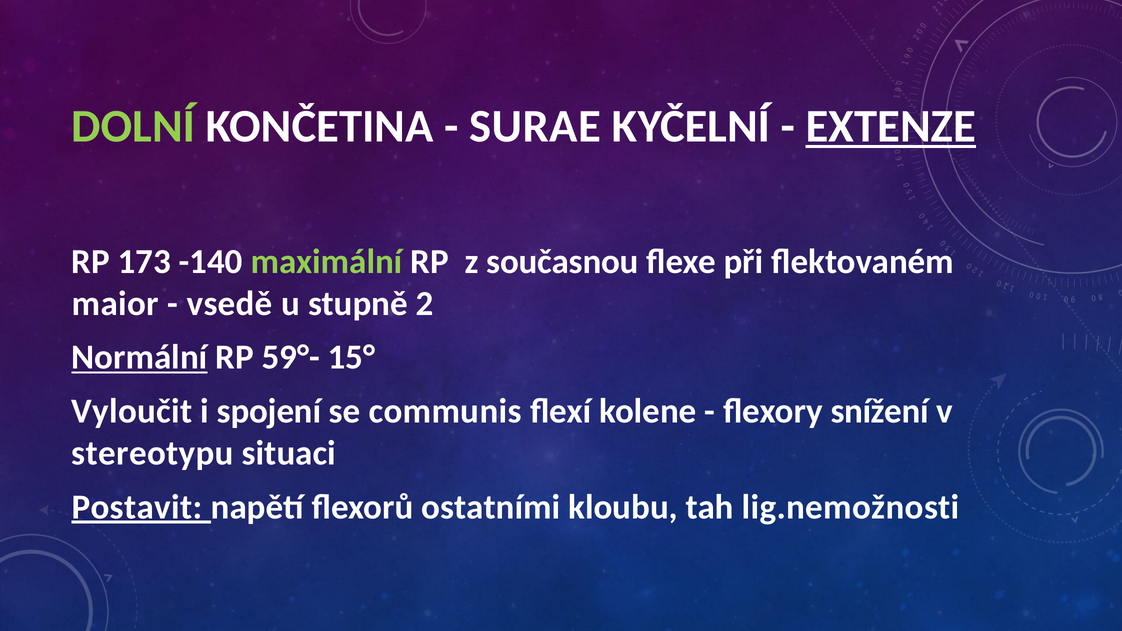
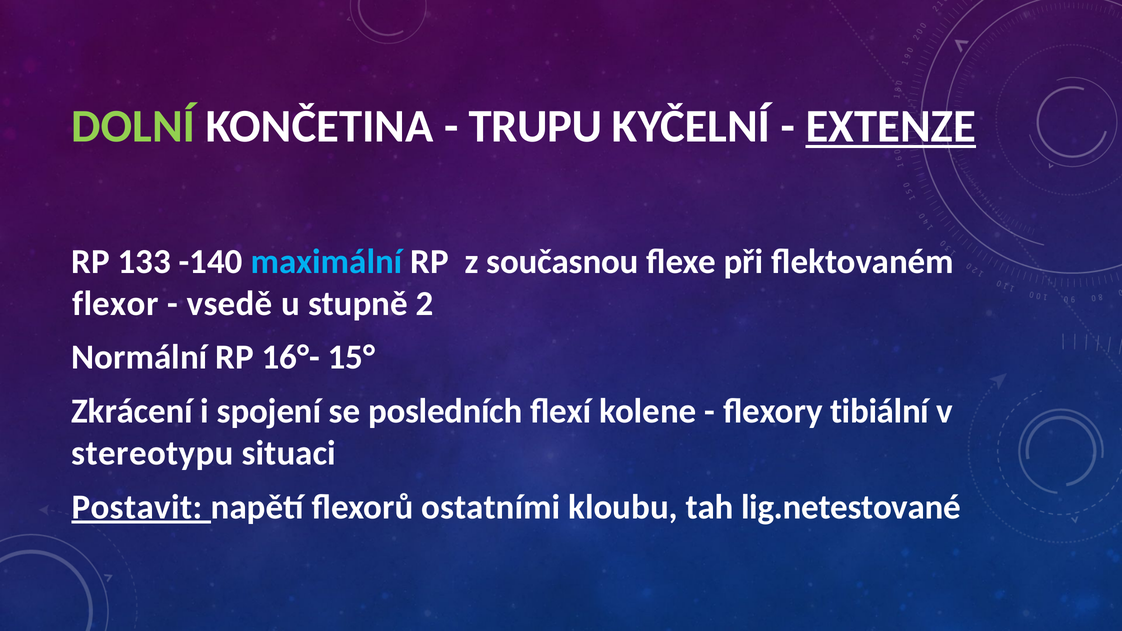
SURAE: SURAE -> TRUPU (535, 126)
173: 173 -> 133 (144, 262)
maximální colour: light green -> light blue (327, 262)
maior: maior -> flexor (115, 304)
Normální underline: present -> none (139, 357)
59°-: 59°- -> 16°- (291, 357)
Vyloučit: Vyloučit -> Zkrácení (132, 411)
communis: communis -> posledních (445, 411)
snížení: snížení -> tibiální (880, 411)
lig.nemožnosti: lig.nemožnosti -> lig.netestované (851, 507)
